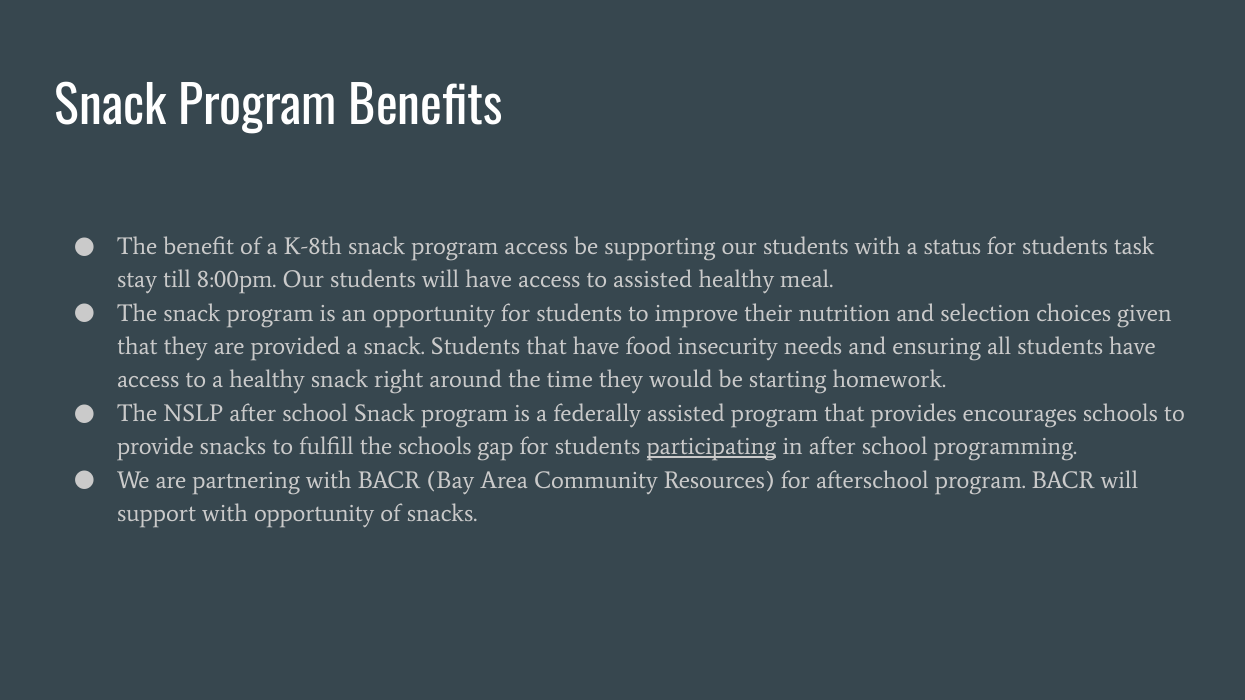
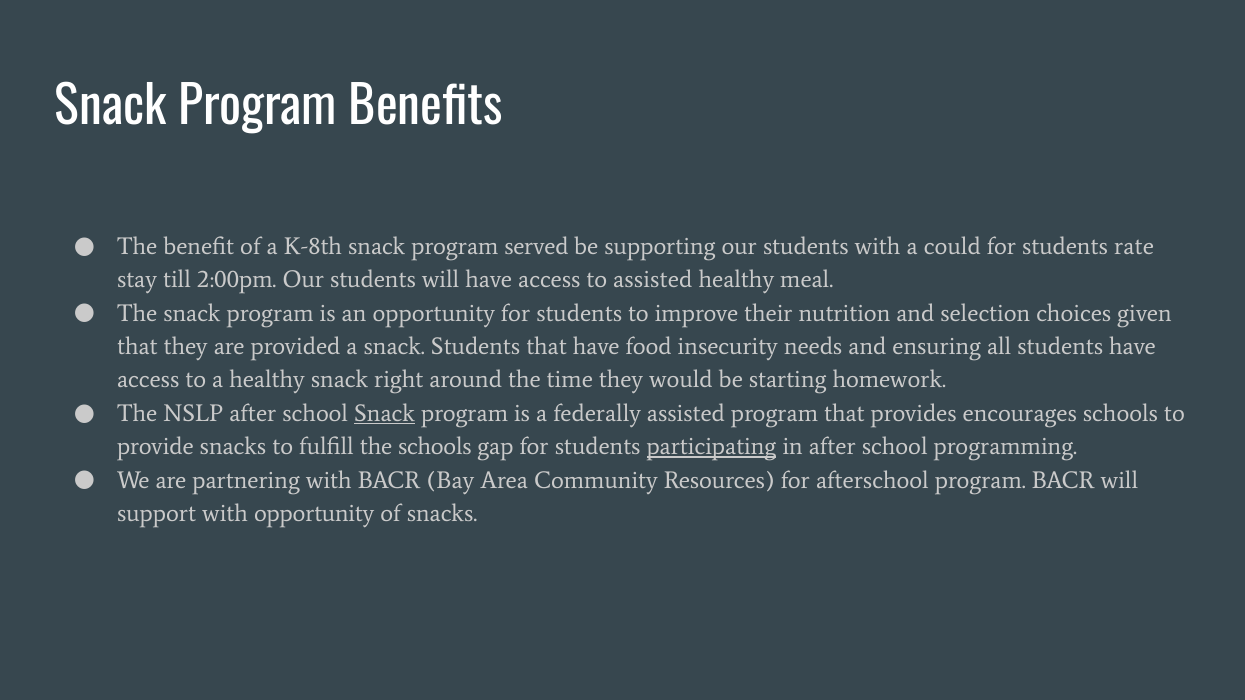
program access: access -> served (536, 247)
status: status -> could (952, 247)
task: task -> rate (1134, 247)
8:00pm: 8:00pm -> 2:00pm (237, 280)
Snack underline: none -> present (385, 413)
